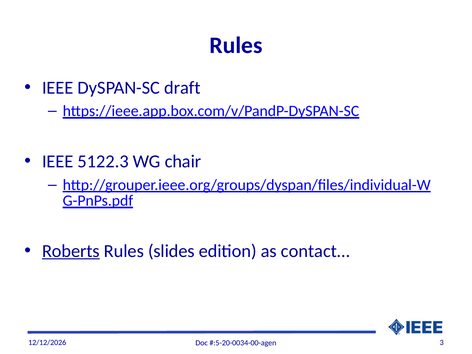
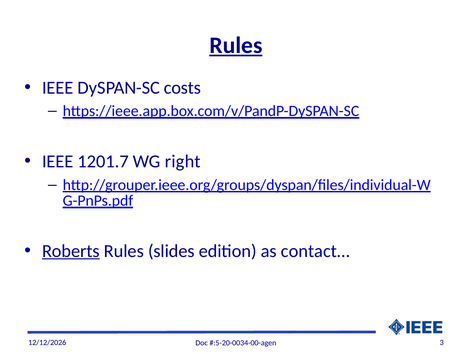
Rules underline: none -> present (236, 45)
draft: draft -> costs (183, 88)
5122.3: 5122.3 -> 1201.7 (103, 161)
chair: chair -> right (183, 161)
